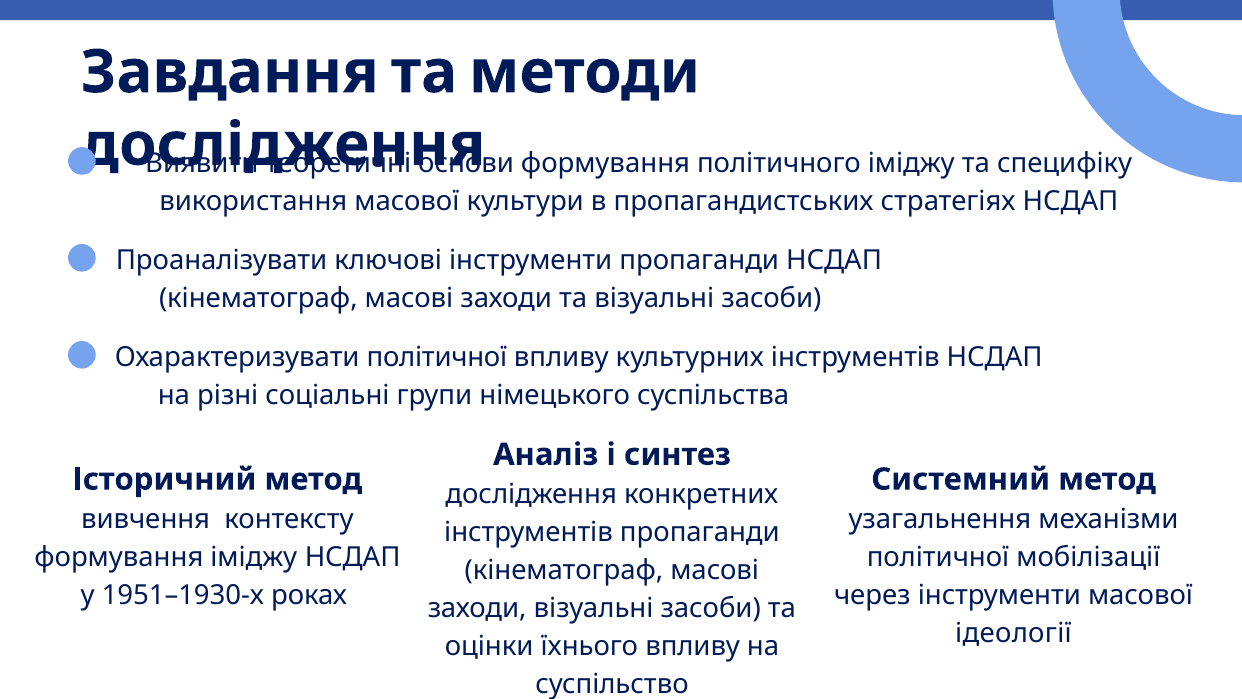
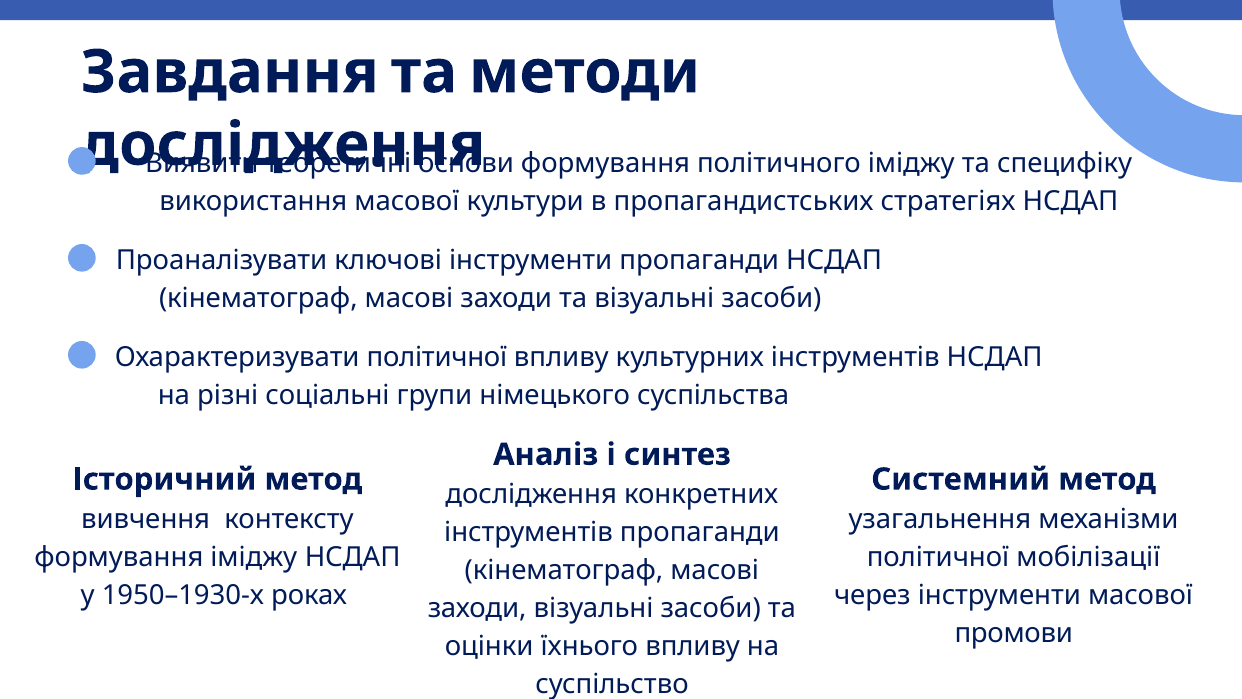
1951–1930-х: 1951–1930-х -> 1950–1930-х (183, 595)
ідеології: ідеології -> промови (1014, 633)
